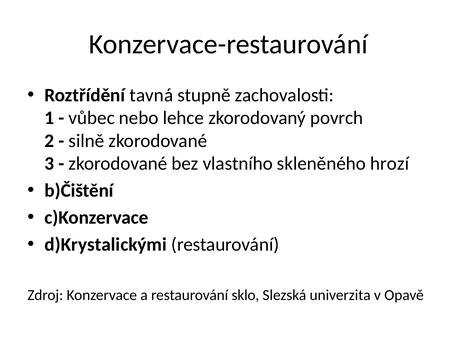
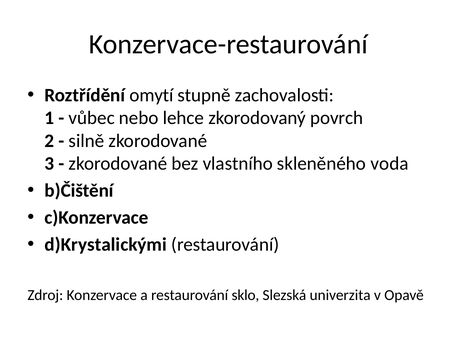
tavná: tavná -> omytí (152, 95)
hrozí: hrozí -> voda (390, 164)
